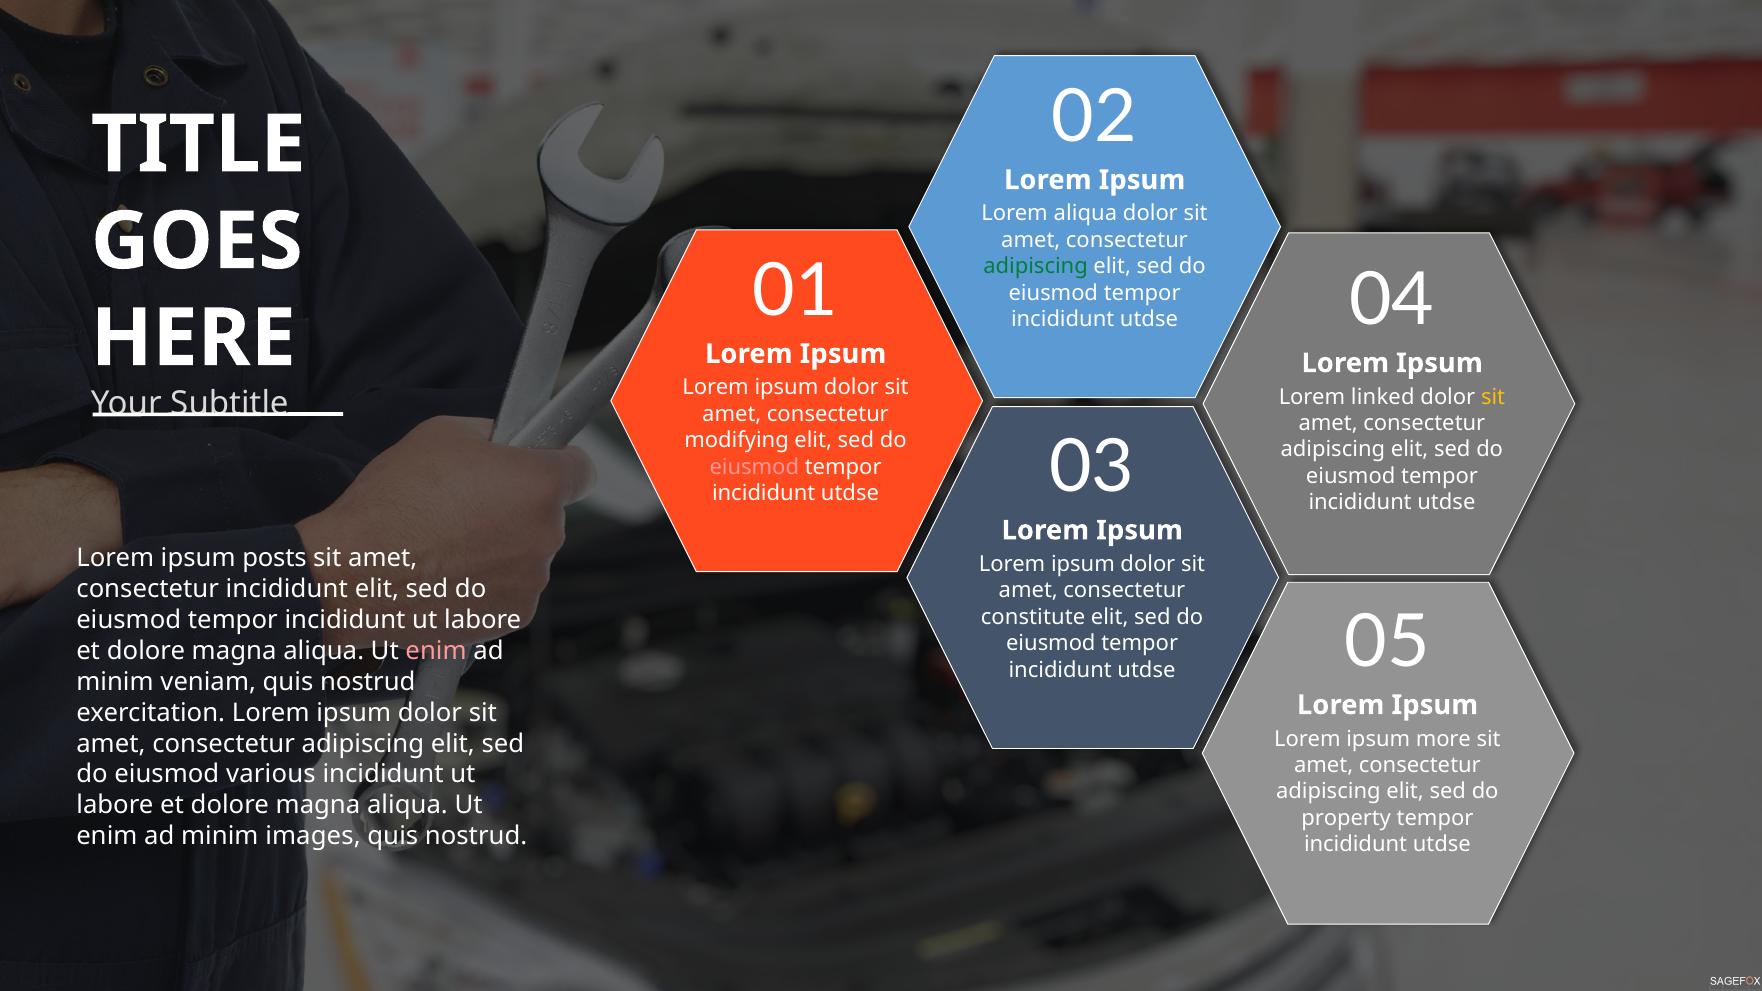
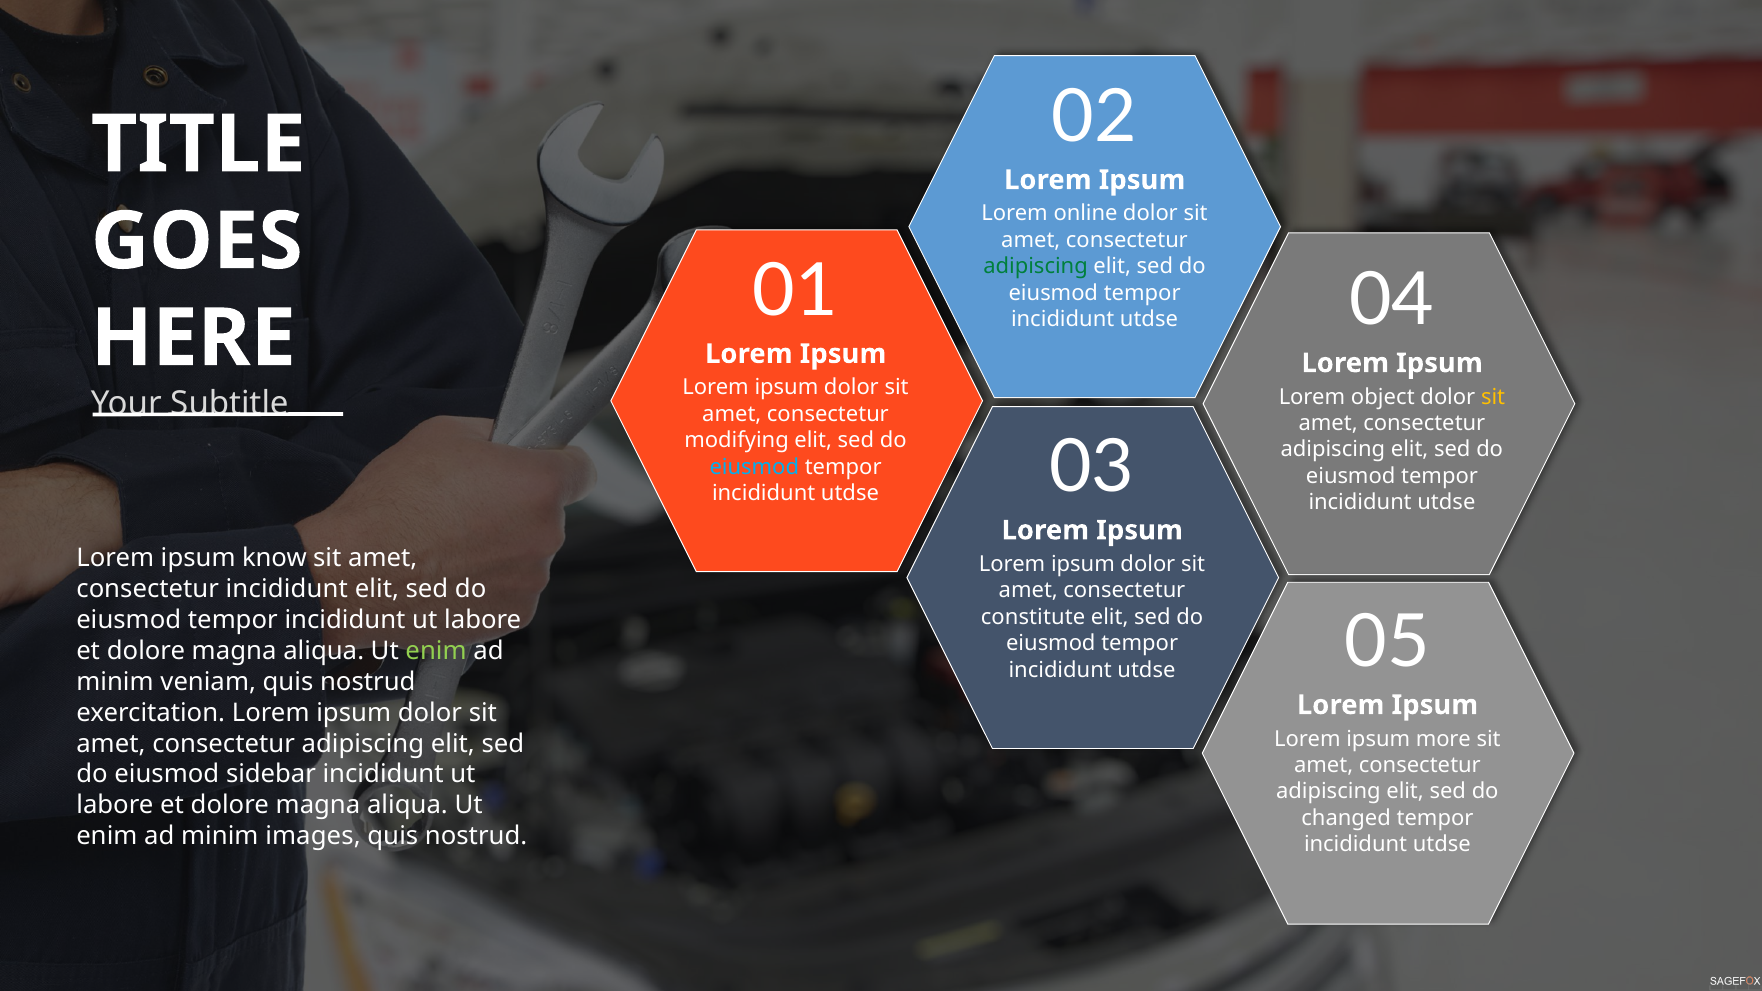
Lorem aliqua: aliqua -> online (1086, 214)
linked: linked -> object (1383, 397)
eiusmod colour: pink -> light blue (754, 467)
posts: posts -> know (275, 559)
enim colour: pink -> light green (436, 651)
various: various -> sidebar (271, 774)
property: property -> changed (1346, 818)
